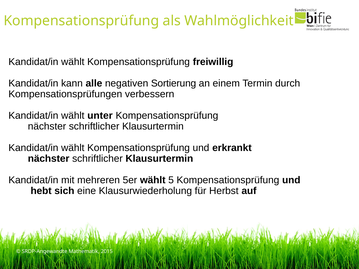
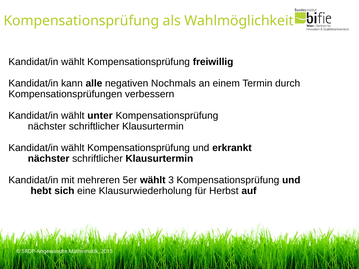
Sortierung: Sortierung -> Nochmals (173, 83)
5: 5 -> 3 (171, 180)
